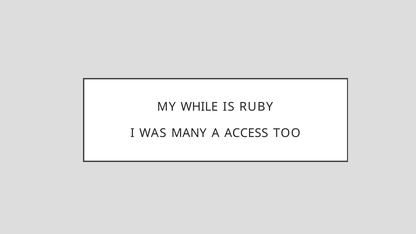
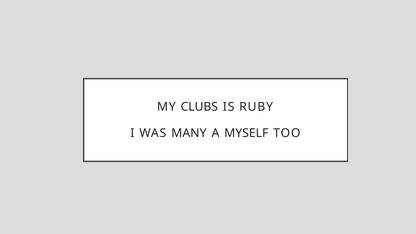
WHILE: WHILE -> CLUBS (199, 107)
ACCESS: ACCESS -> MYSELF (246, 133)
